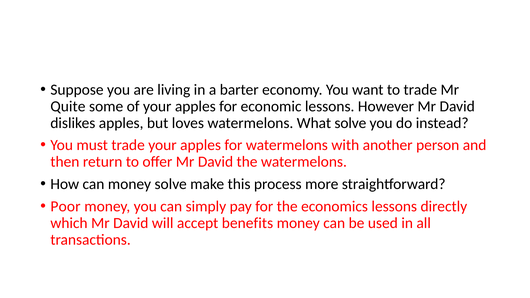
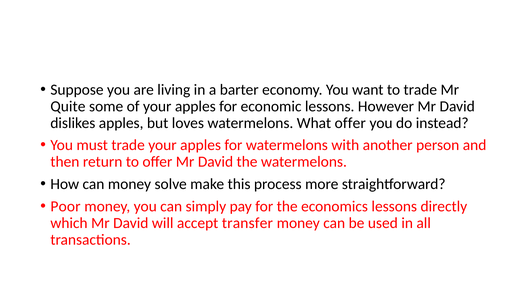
What solve: solve -> offer (350, 123)
benefits: benefits -> transfer (247, 223)
